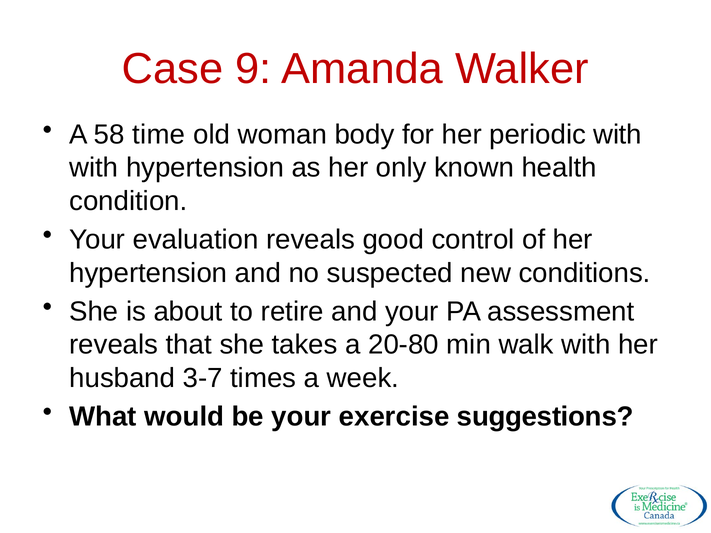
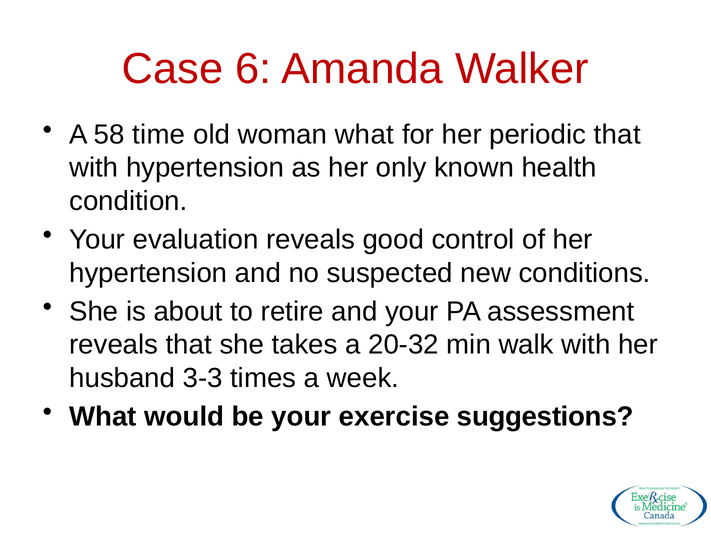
9: 9 -> 6 (253, 69)
woman body: body -> what (364, 135)
periodic with: with -> that (617, 135)
20-80: 20-80 -> 20-32 (403, 345)
3-7: 3-7 -> 3-3 (203, 378)
